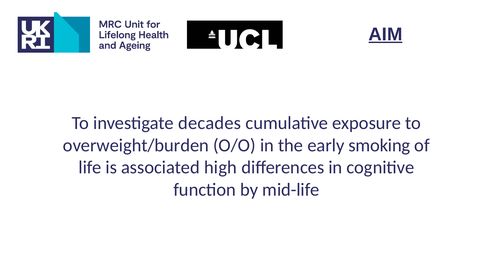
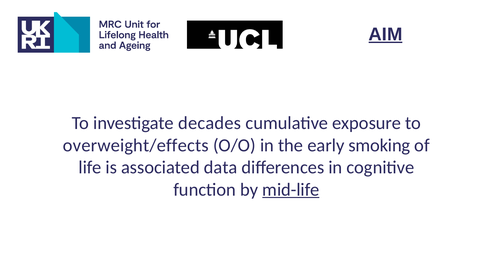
overweight/burden: overweight/burden -> overweight/effects (136, 145)
high: high -> data (221, 168)
mid-life underline: none -> present (291, 190)
